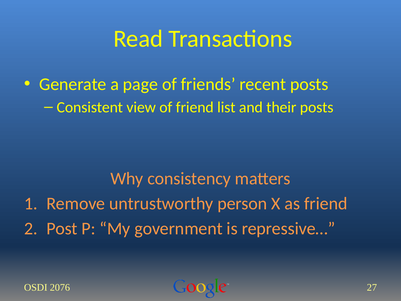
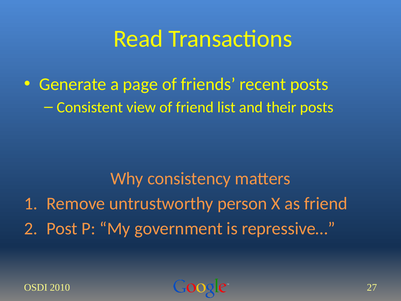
2076: 2076 -> 2010 (60, 287)
